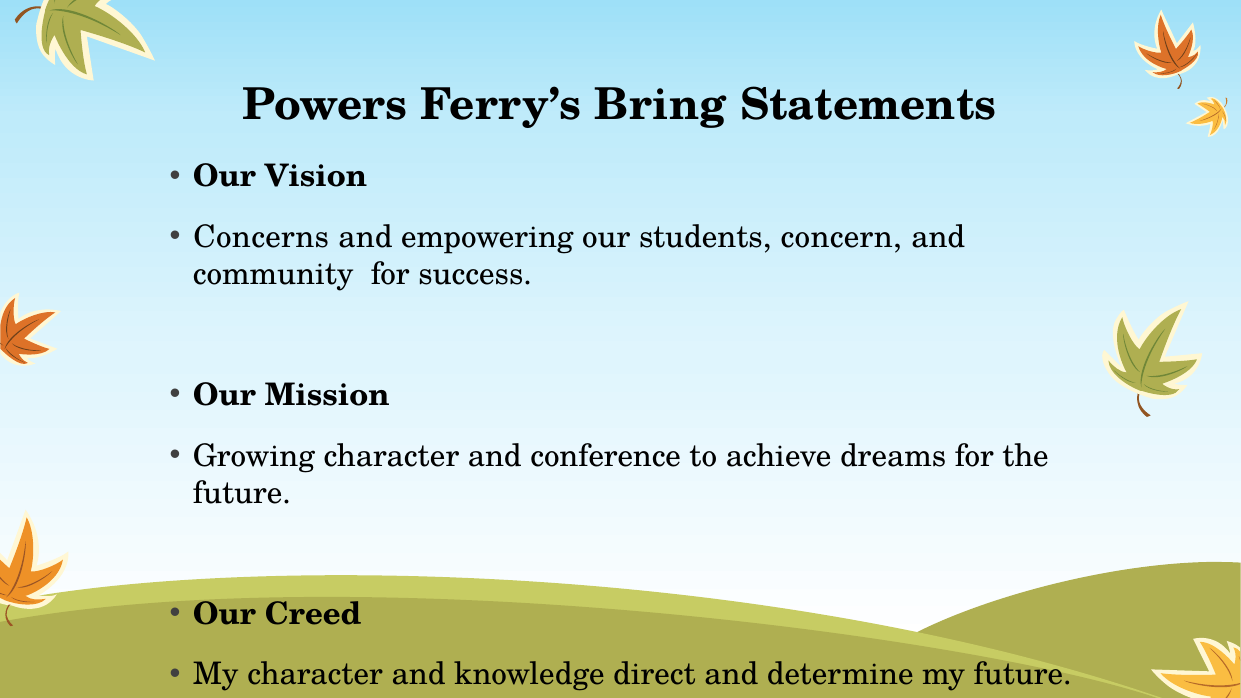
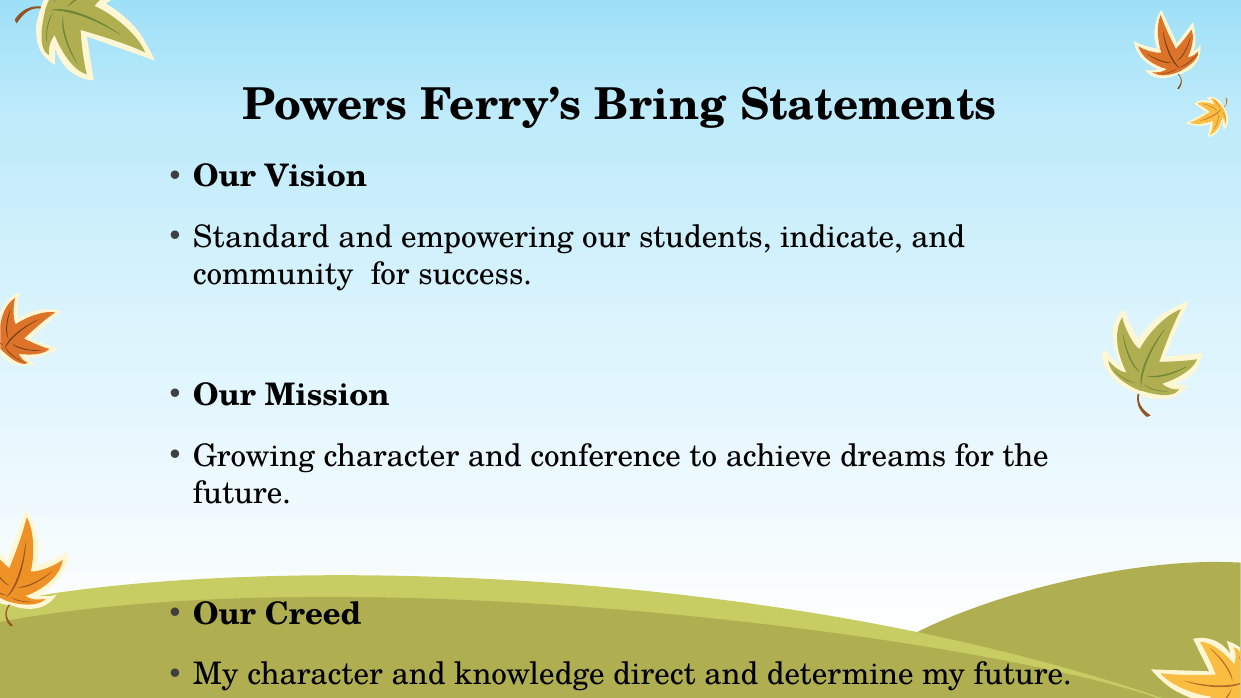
Concerns: Concerns -> Standard (261, 237)
concern: concern -> indicate (841, 237)
